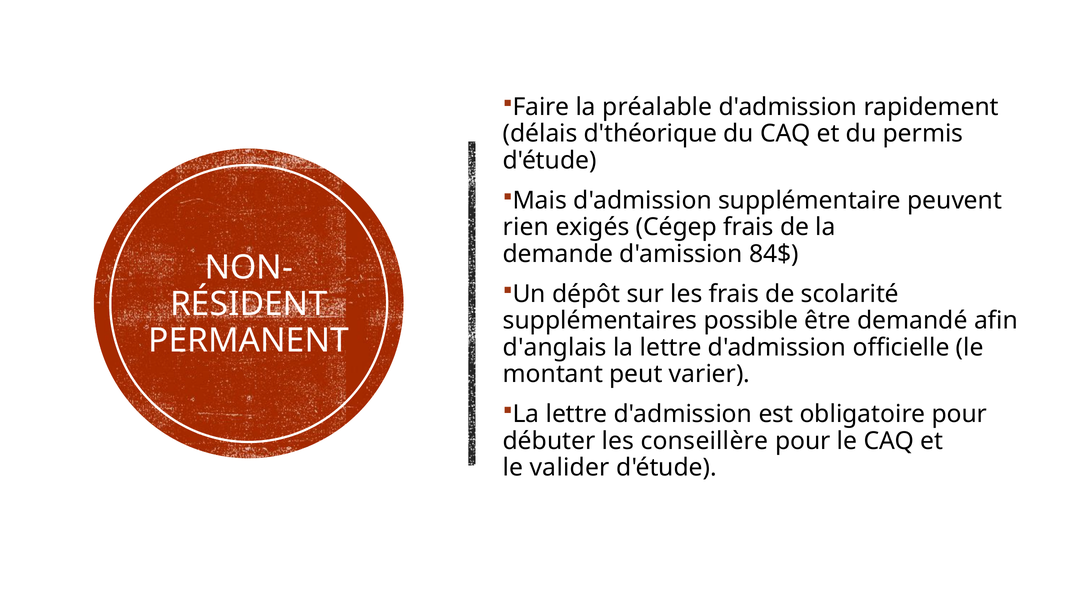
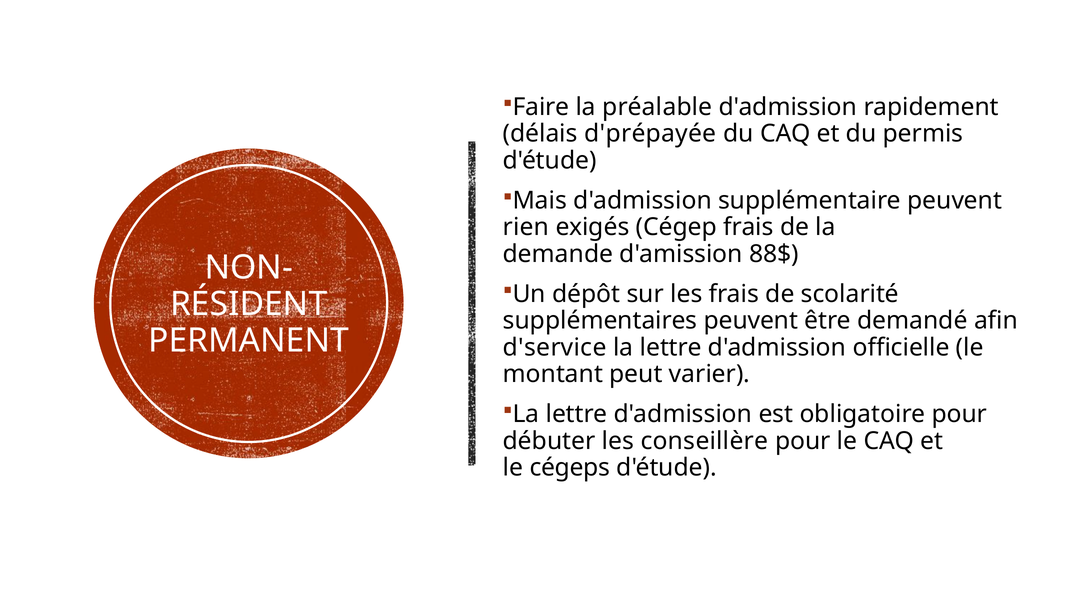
d'théorique: d'théorique -> d'prépayée (650, 134)
84$: 84$ -> 88$ (774, 254)
supplémentaires possible: possible -> peuvent (751, 321)
d'anglais: d'anglais -> d'service (555, 347)
valider: valider -> cégeps (570, 468)
